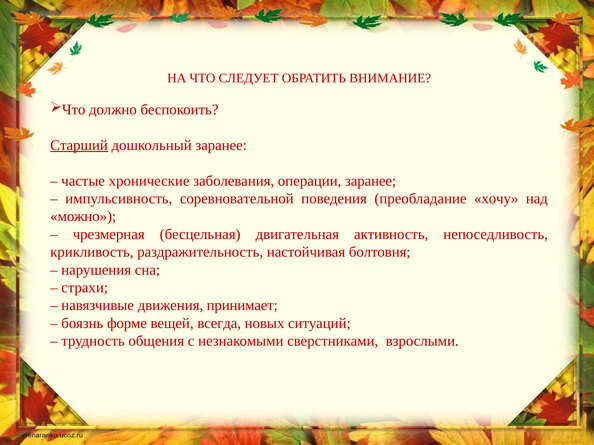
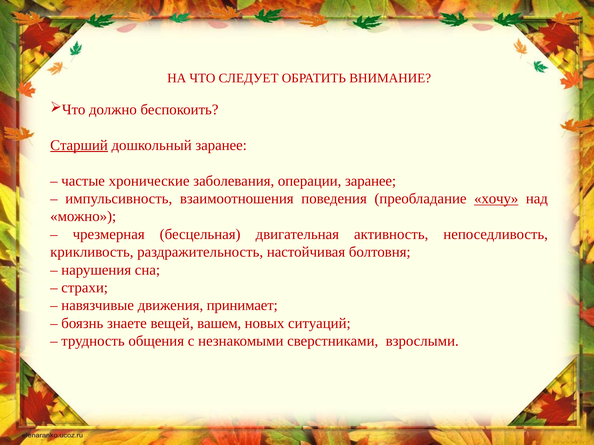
соревновательной: соревновательной -> взаимоотношения (237, 199)
хочу underline: none -> present (496, 199)
форме: форме -> знаете (127, 324)
всегда: всегда -> вашем (219, 324)
